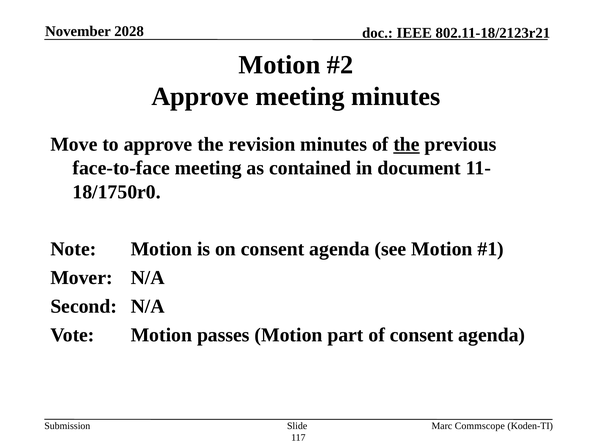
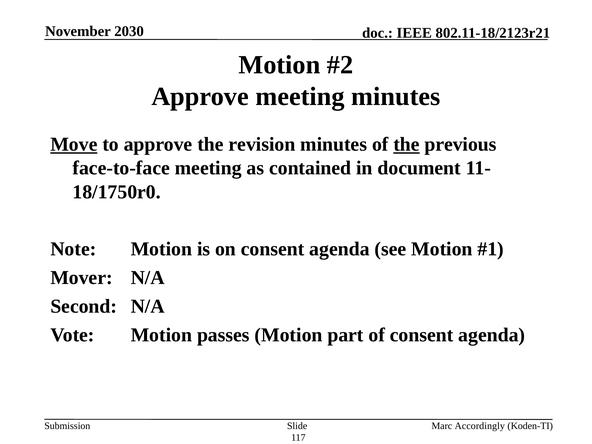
2028: 2028 -> 2030 (129, 31)
Move underline: none -> present (74, 144)
Commscope: Commscope -> Accordingly (480, 426)
